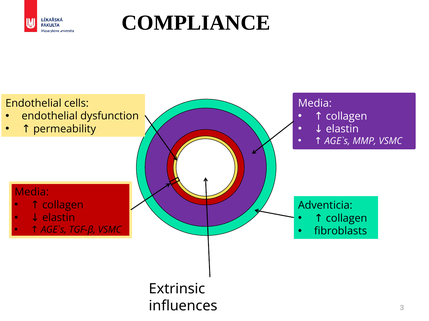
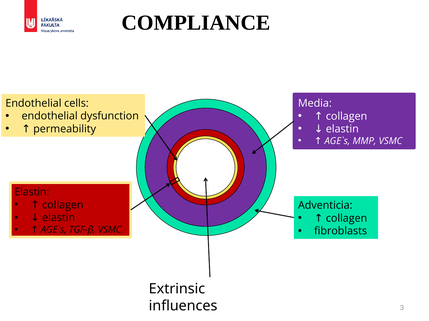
Media: Media -> Elastin (32, 193)
